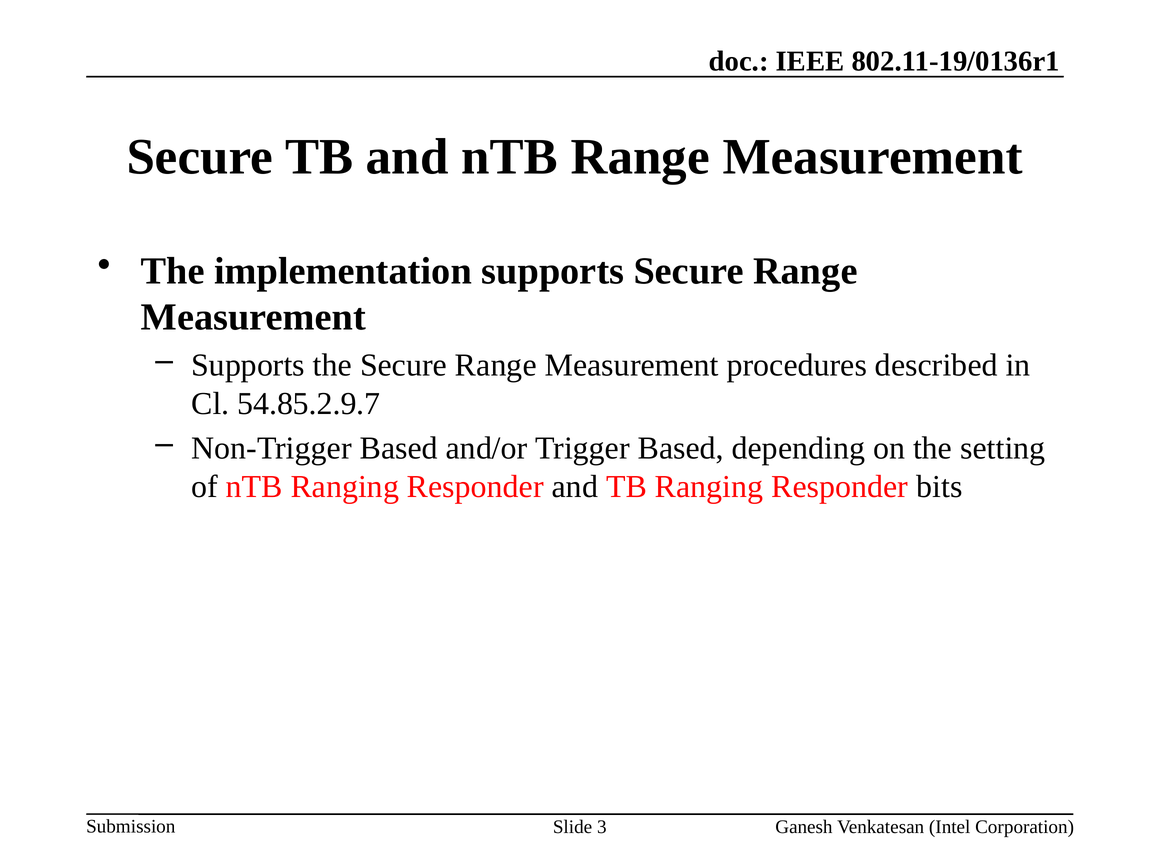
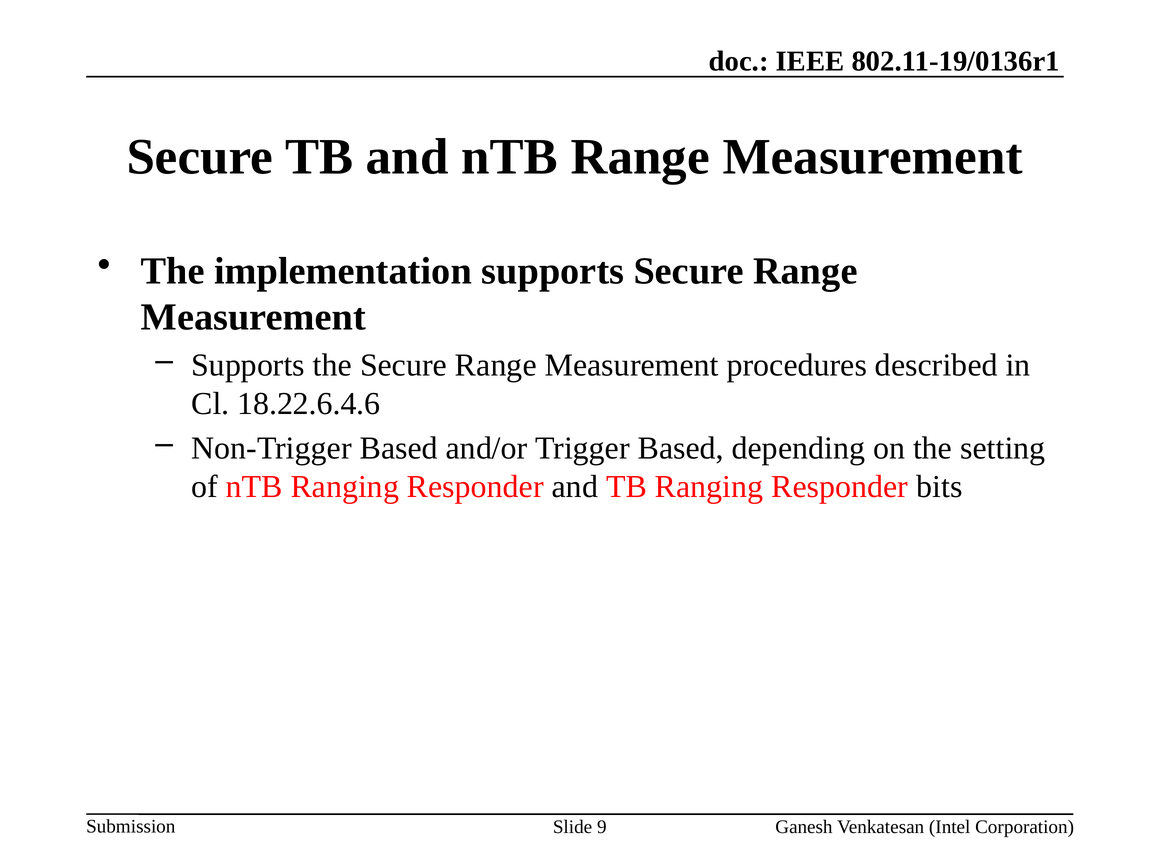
54.85.2.9.7: 54.85.2.9.7 -> 18.22.6.4.6 (309, 404)
3: 3 -> 9 (602, 827)
